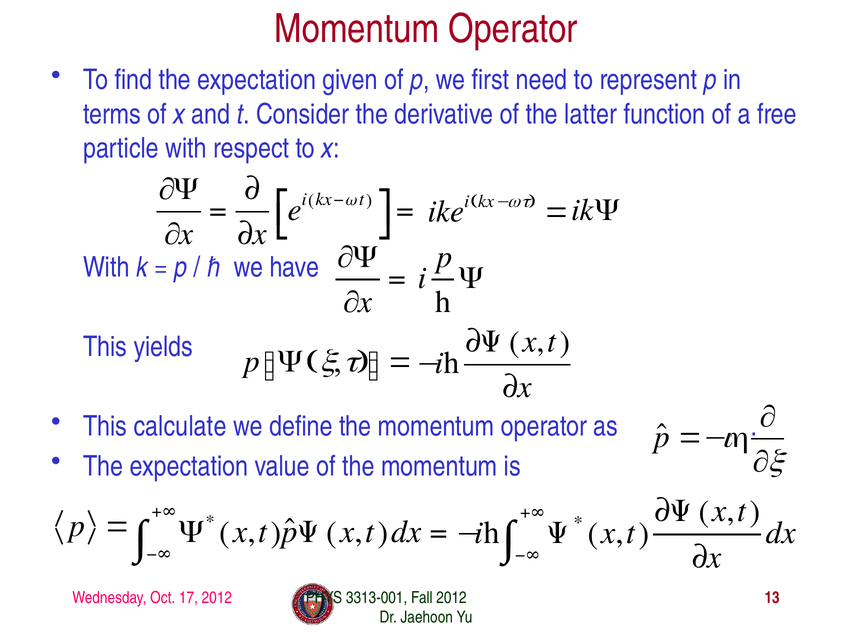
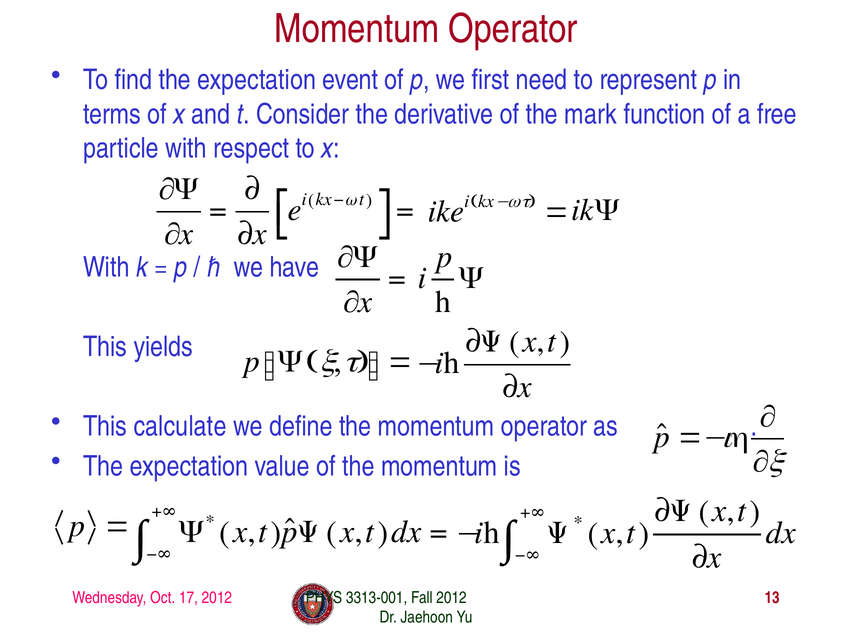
given: given -> event (350, 80)
latter: latter -> mark (591, 114)
